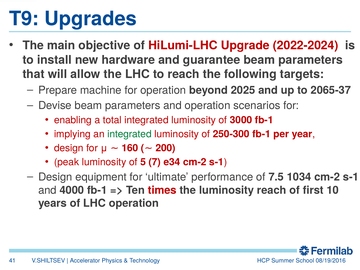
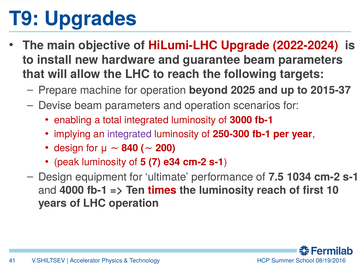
2065-37: 2065-37 -> 2015-37 (331, 90)
integrated colour: green -> purple (129, 134)
160: 160 -> 840 (130, 148)
